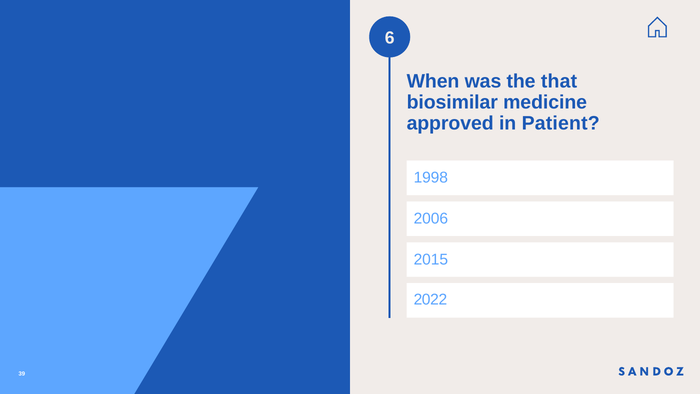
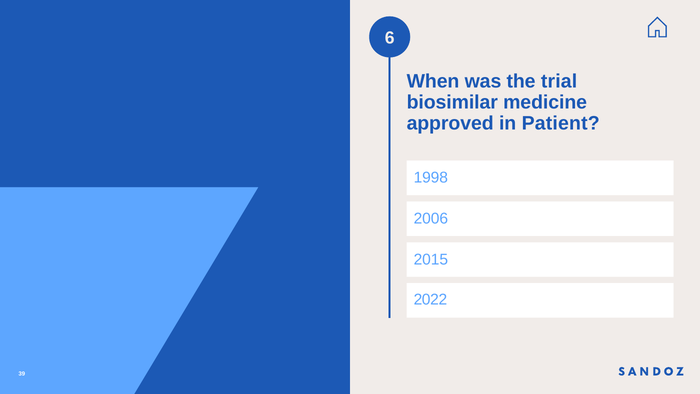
that: that -> trial (559, 81)
